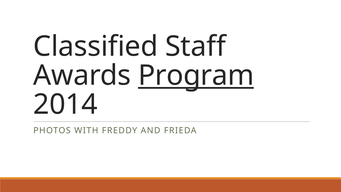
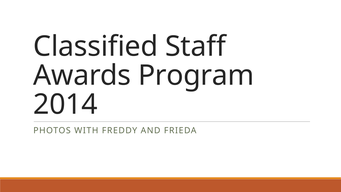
Program underline: present -> none (196, 76)
